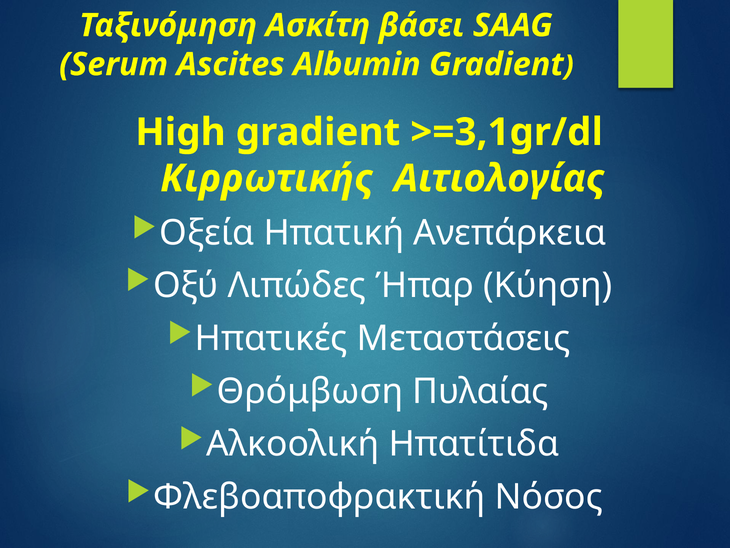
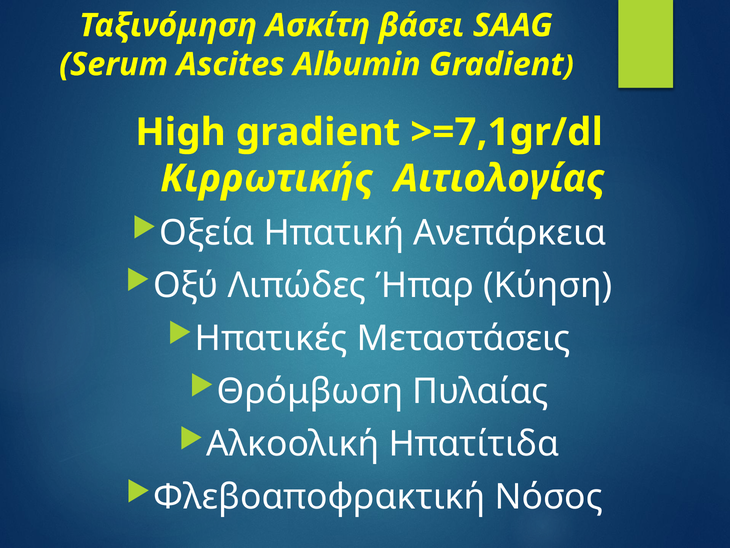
>=3,1gr/dl: >=3,1gr/dl -> >=7,1gr/dl (507, 132)
